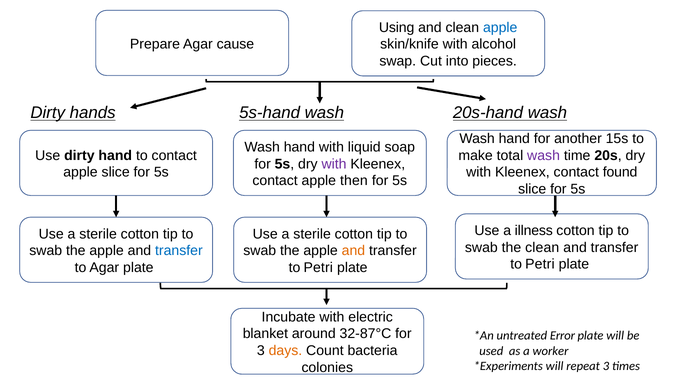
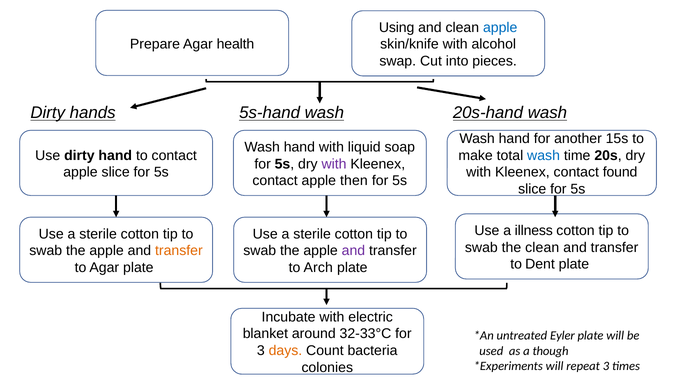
cause: cause -> health (235, 44)
wash colour: purple -> blue (544, 156)
transfer colour: blue -> orange (179, 251)
and colour: orange -> purple (353, 251)
Petri: Petri -> Dent (540, 264)
Petri: Petri -> Arch (318, 268)
32-87°C: 32-87°C -> 32-33°C (365, 334)
Error: Error -> Eyler (562, 336)
worker: worker -> though (551, 351)
